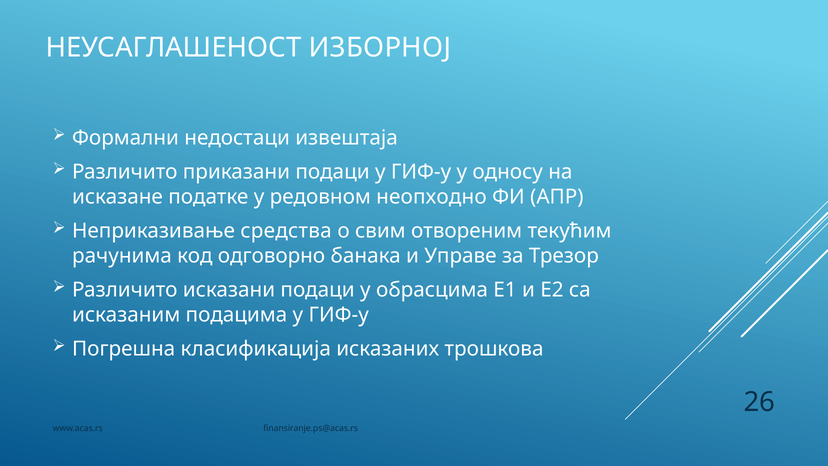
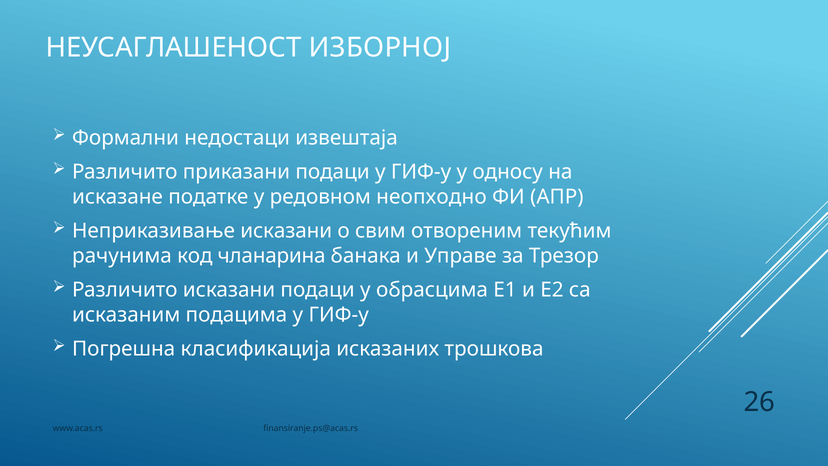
Неприказивање средства: средства -> исказани (286, 231)
одговорно: одговорно -> чланарина (272, 256)
